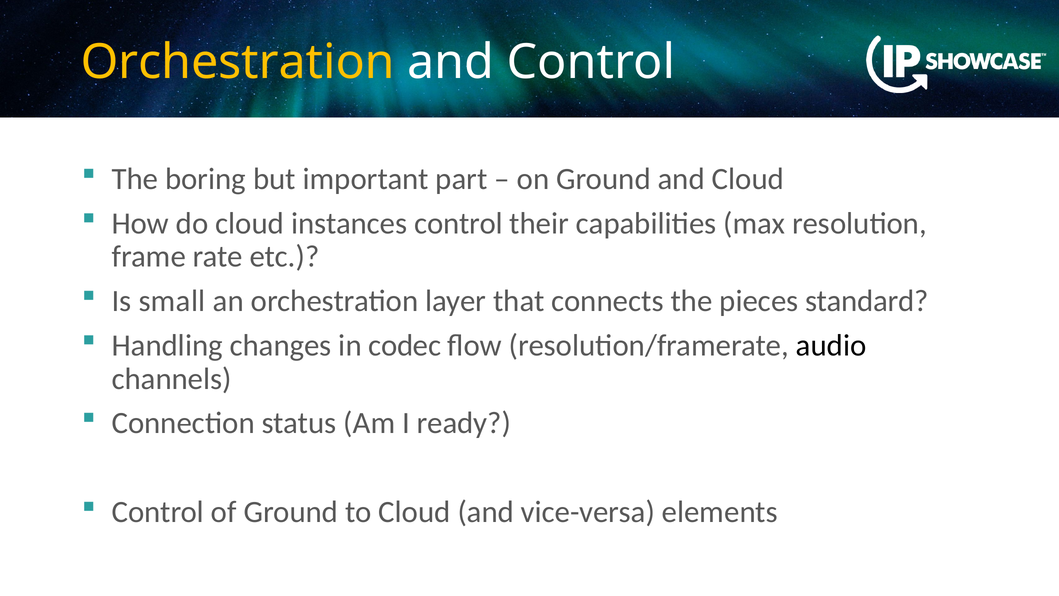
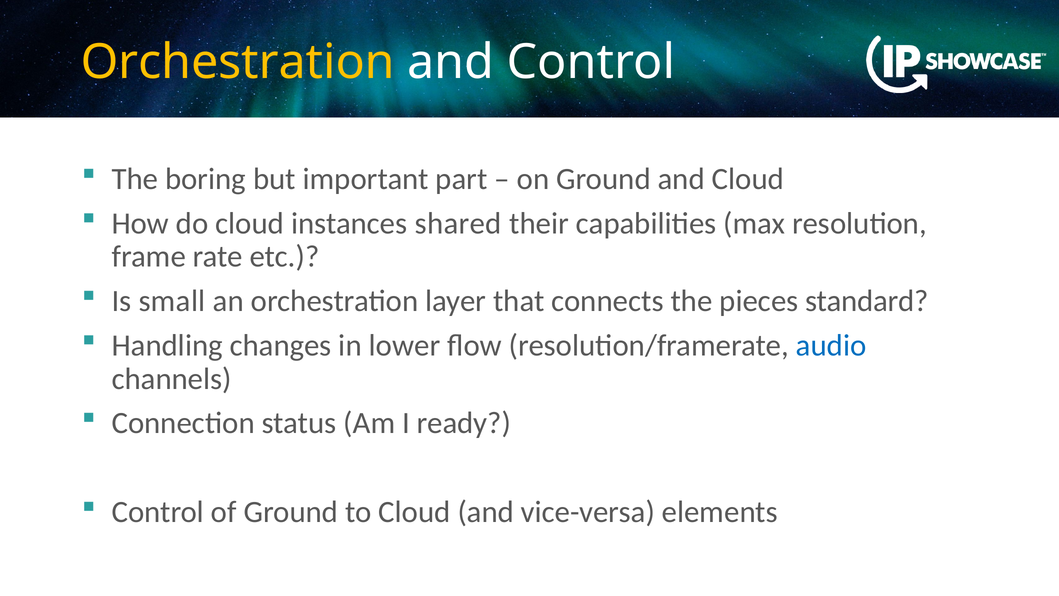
instances control: control -> shared (458, 223)
codec: codec -> lower (405, 345)
audio colour: black -> blue (831, 345)
